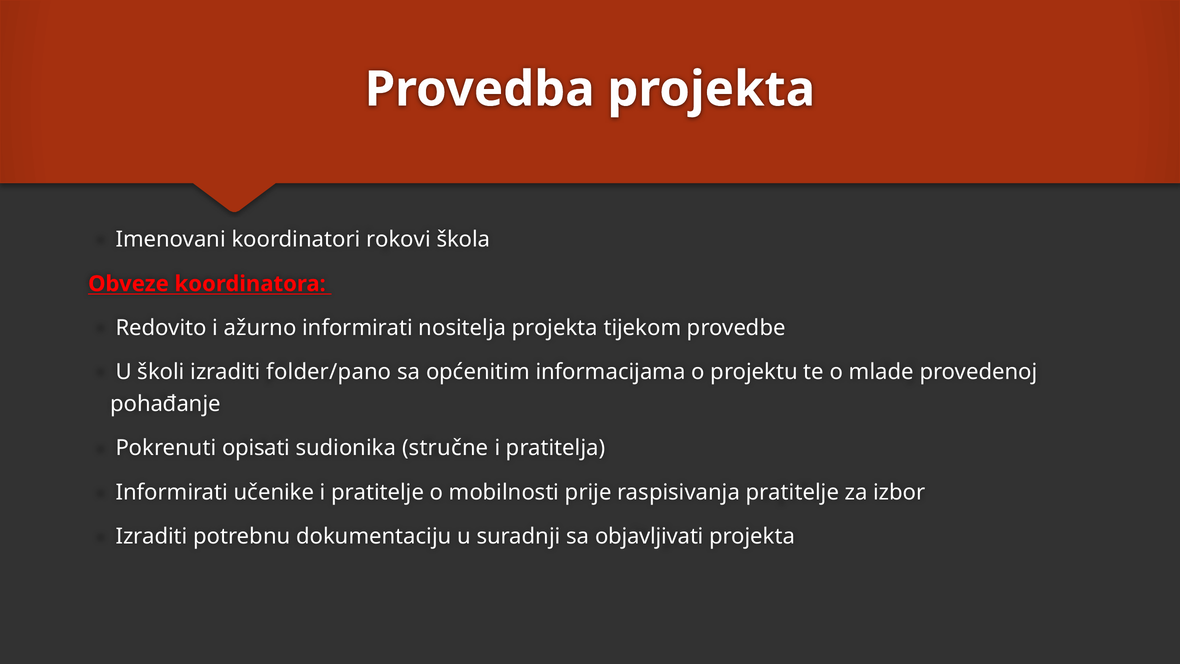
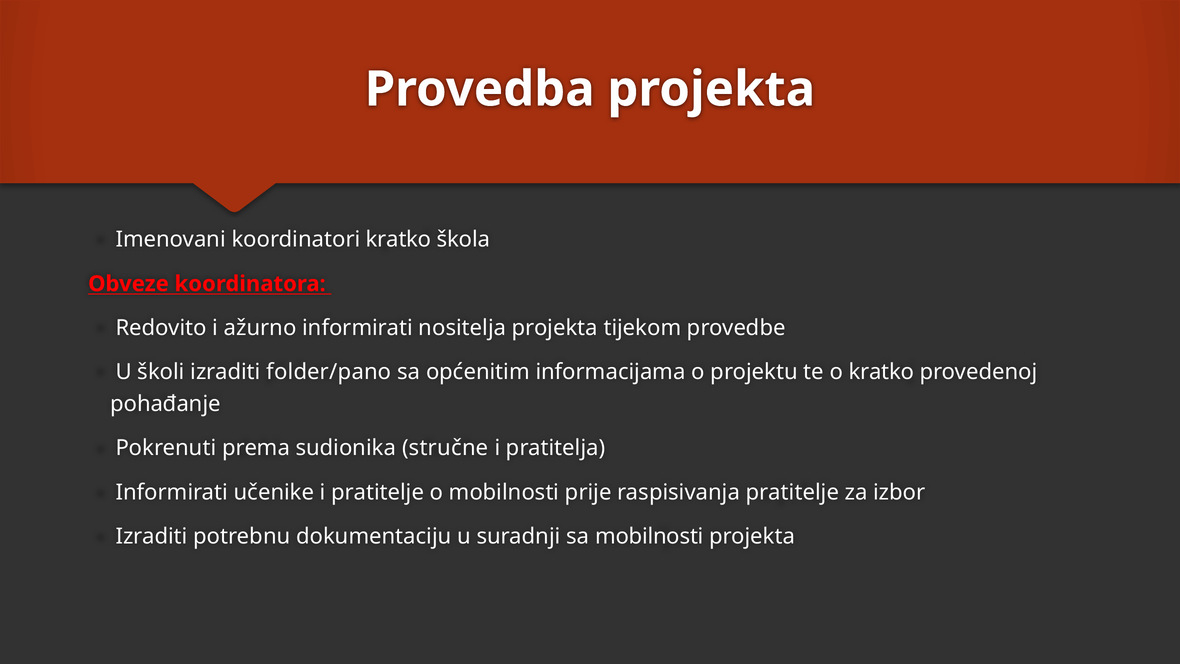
koordinatori rokovi: rokovi -> kratko (399, 240)
o mlade: mlade -> kratko (881, 372)
opisati: opisati -> prema (256, 448)
sa objavljivati: objavljivati -> mobilnosti (649, 536)
